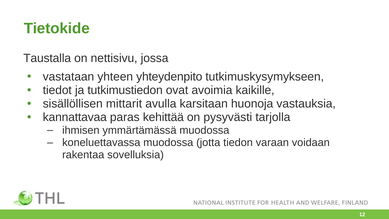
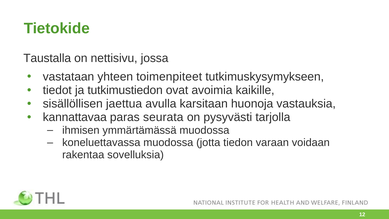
yhteydenpito: yhteydenpito -> toimenpiteet (169, 77)
mittarit: mittarit -> jaettua (124, 104)
kehittää: kehittää -> seurata (163, 117)
